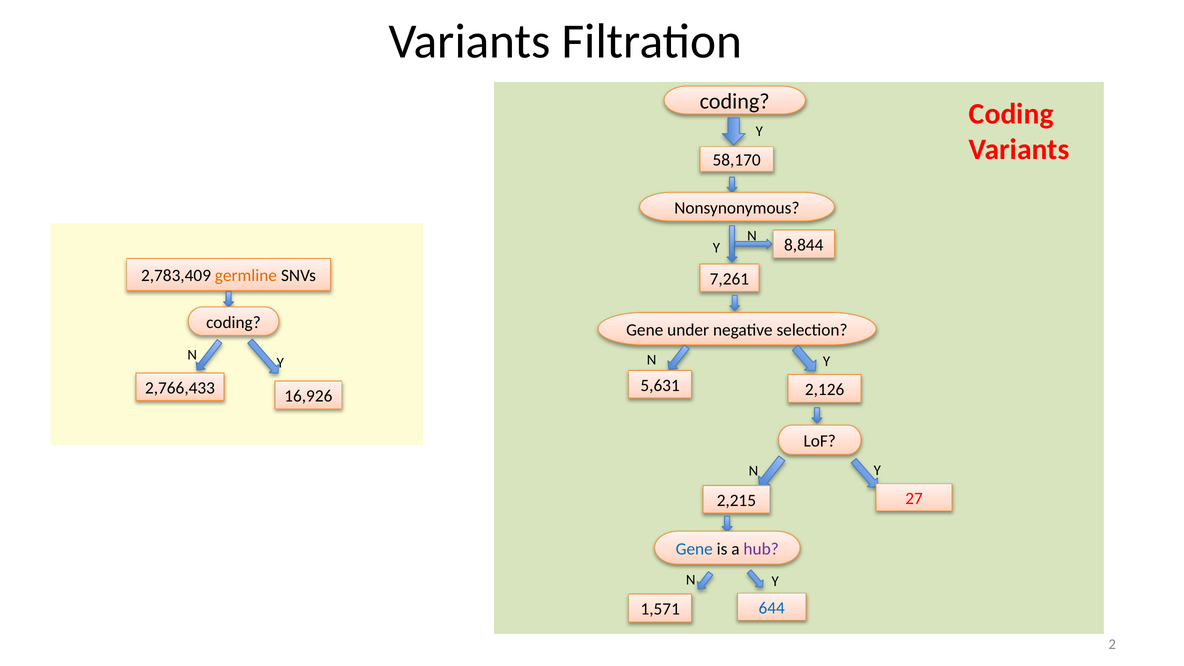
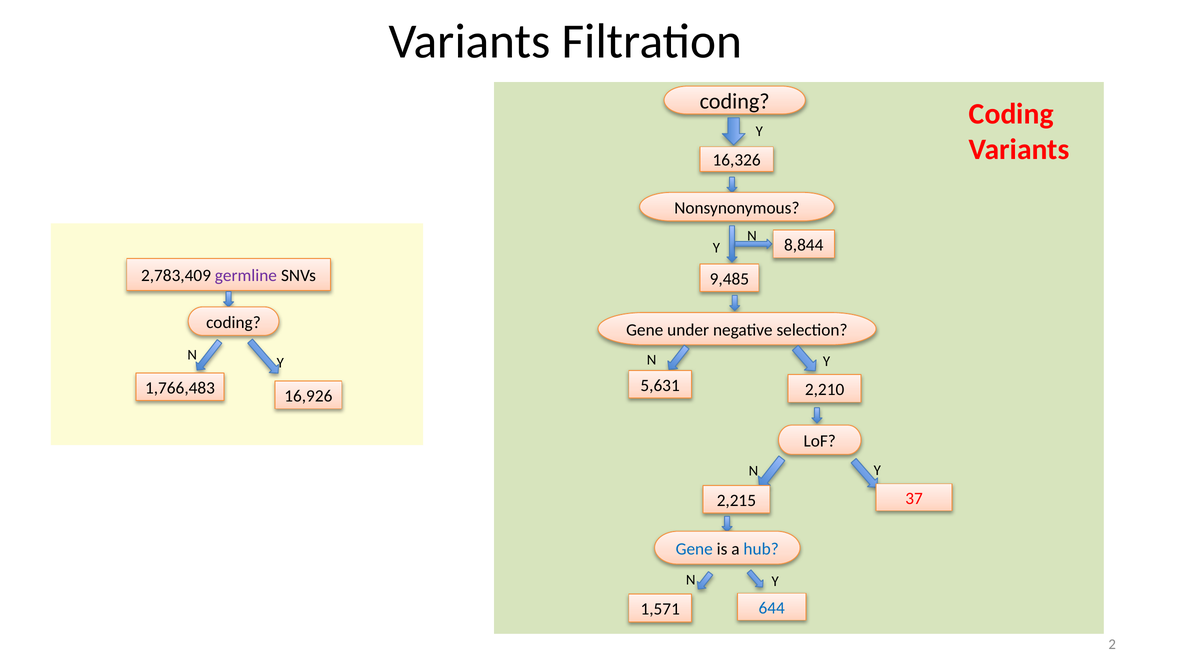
58,170: 58,170 -> 16,326 (737, 160)
germline colour: orange -> purple (246, 276)
7,261: 7,261 -> 9,485 (729, 279)
2,126: 2,126 -> 2,210 (825, 390)
2,766,433: 2,766,433 -> 1,766,483 (180, 388)
27: 27 -> 37 (914, 498)
hub colour: purple -> blue (761, 549)
